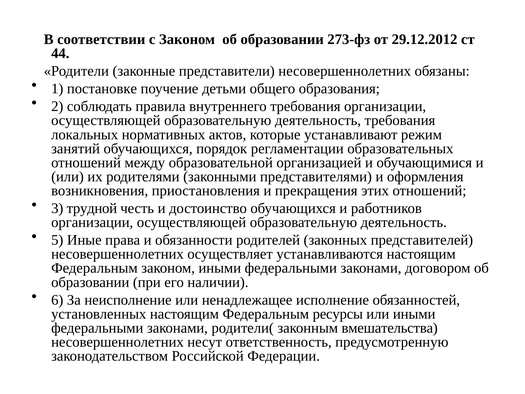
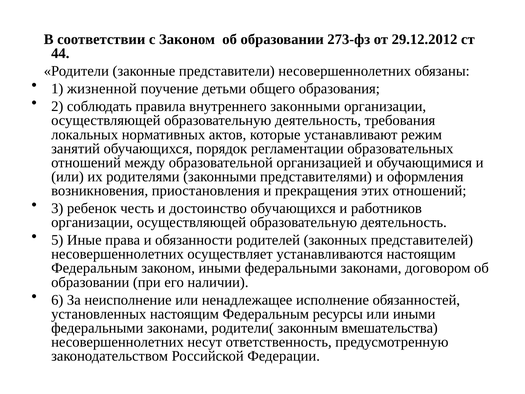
постановке: постановке -> жизненной (102, 89)
внутреннего требования: требования -> законными (305, 106)
трудной: трудной -> ребенок (92, 208)
